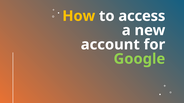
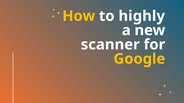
access: access -> highly (142, 16)
account: account -> scanner (110, 45)
Google colour: light green -> yellow (139, 59)
